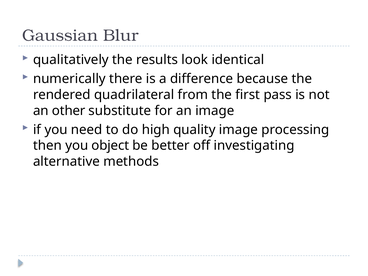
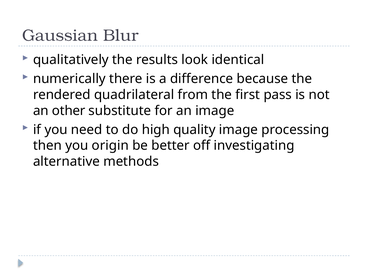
object: object -> origin (110, 146)
